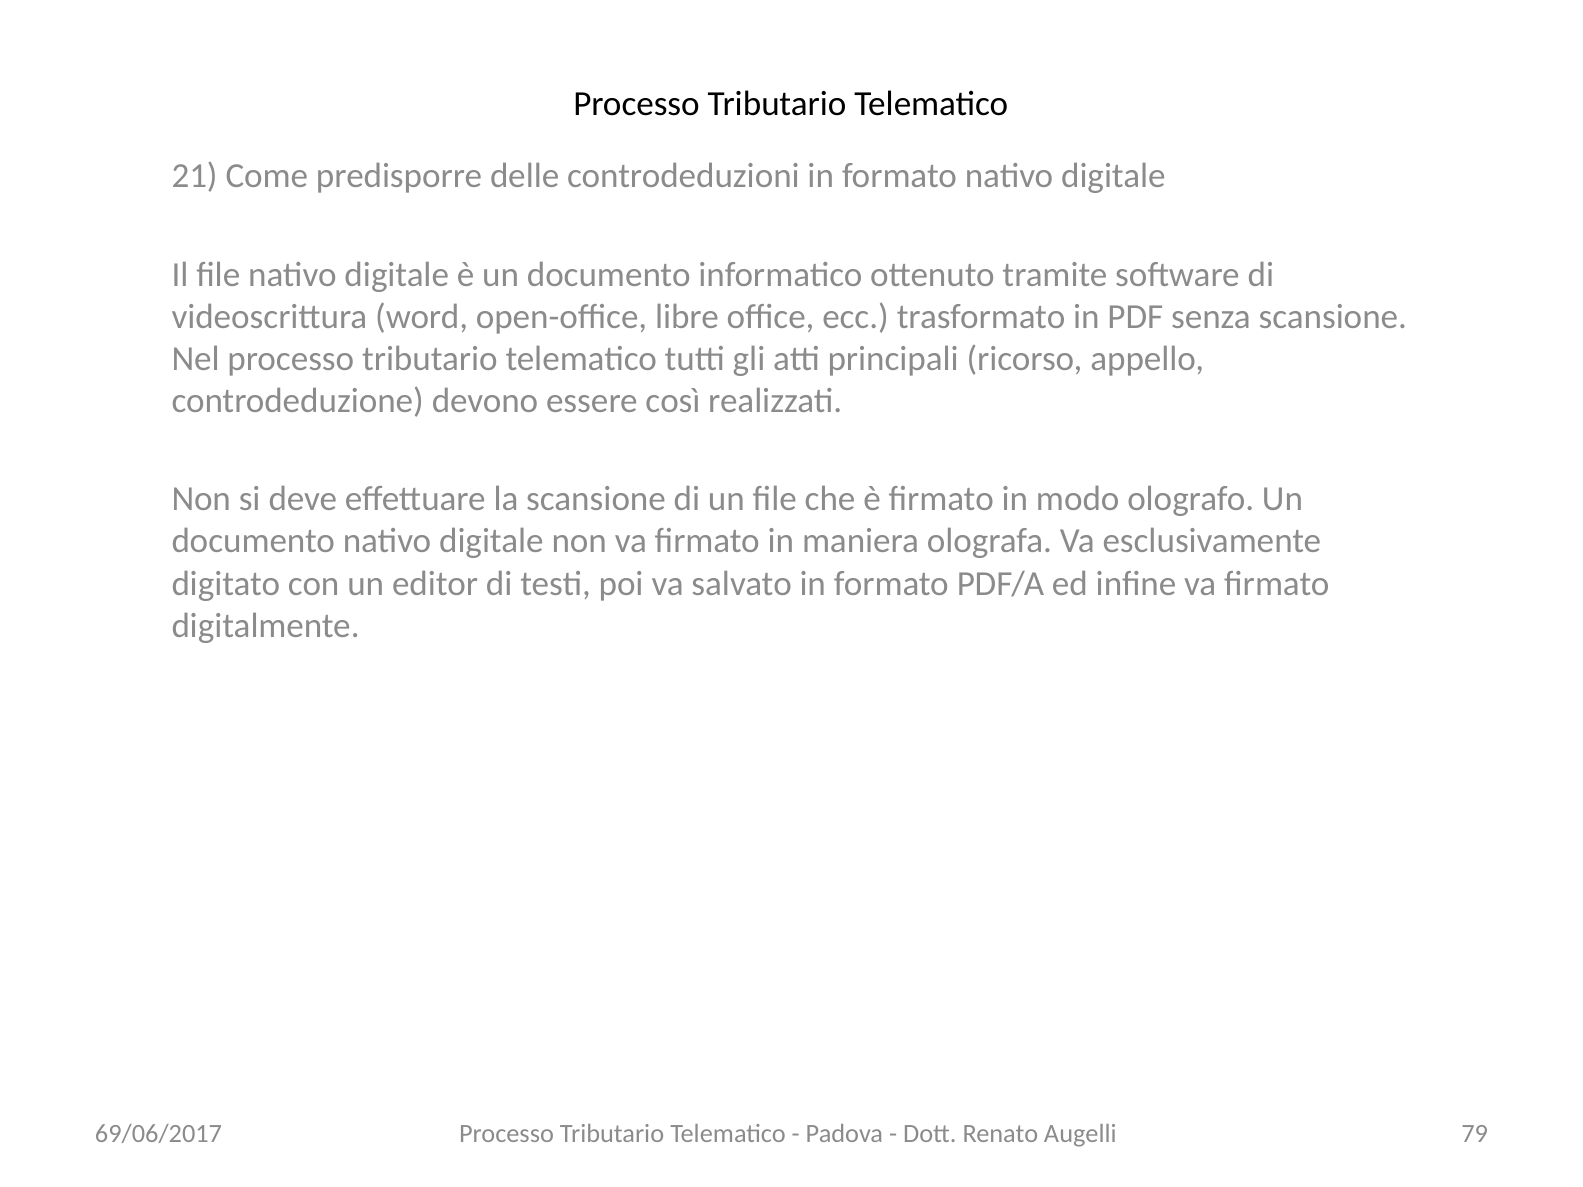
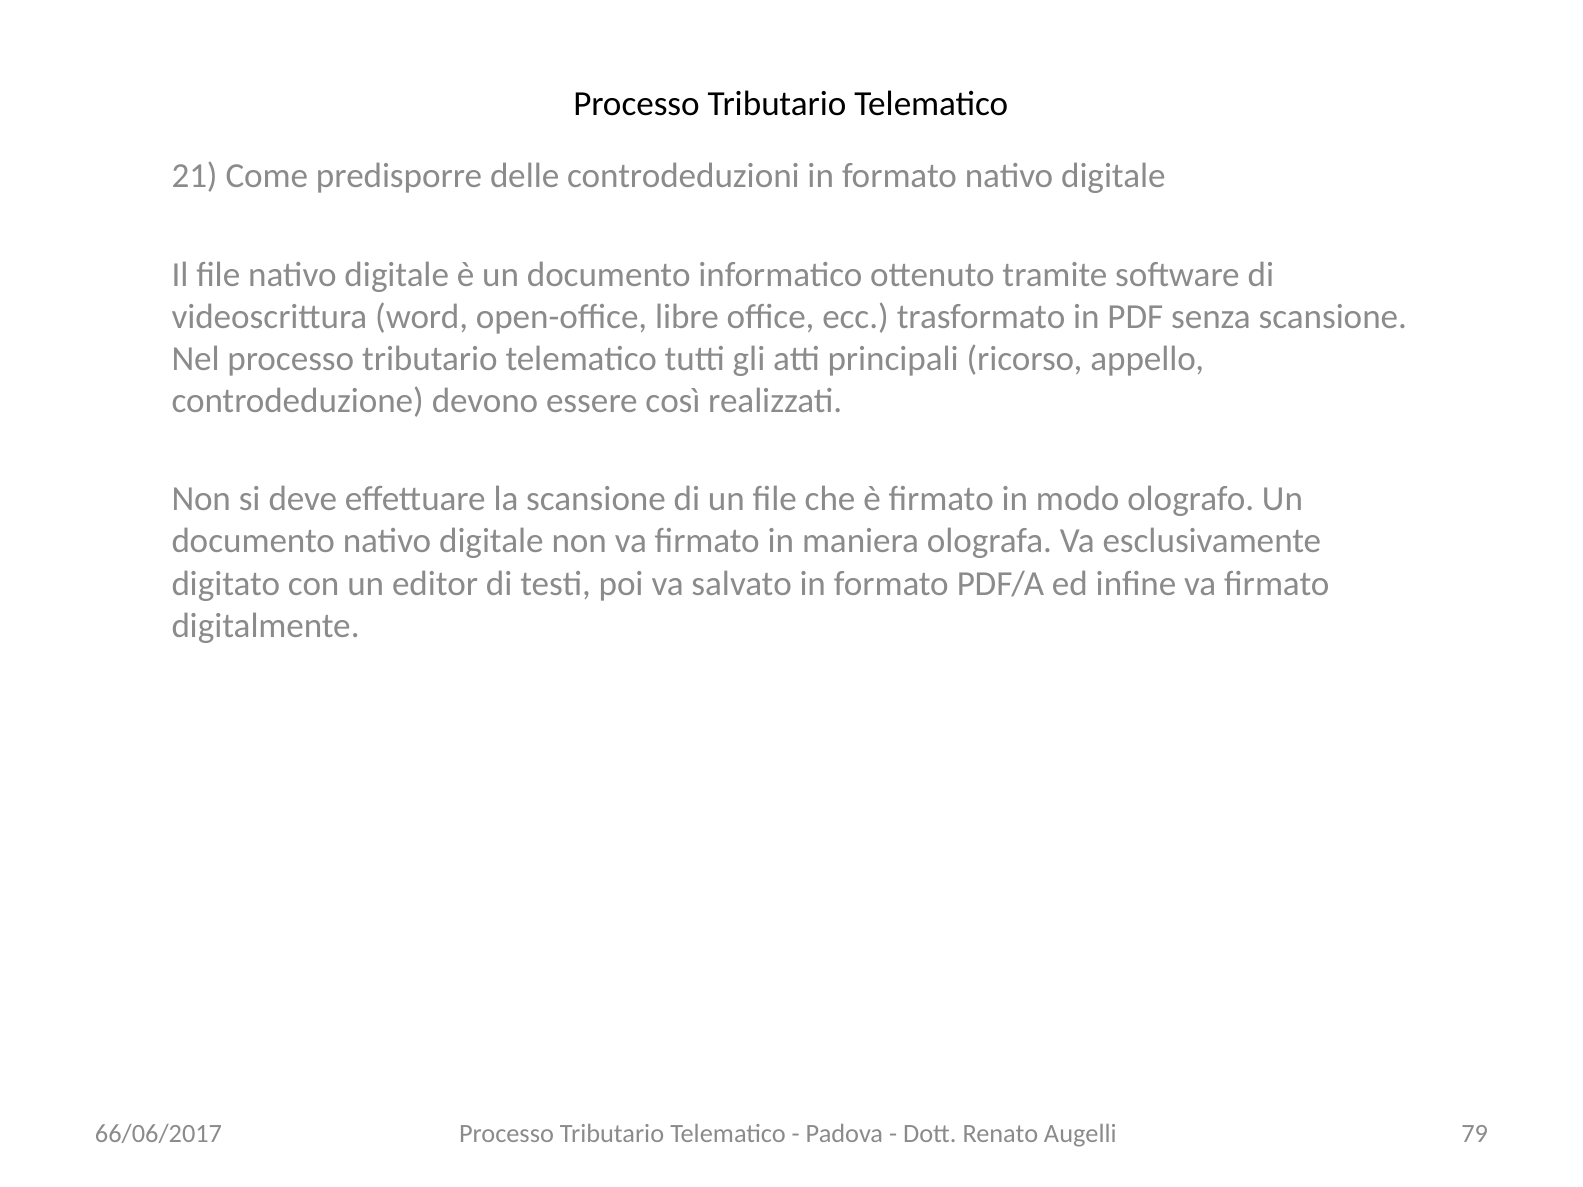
69/06/2017: 69/06/2017 -> 66/06/2017 (159, 1134)
